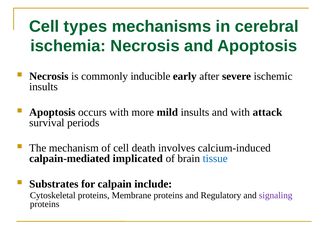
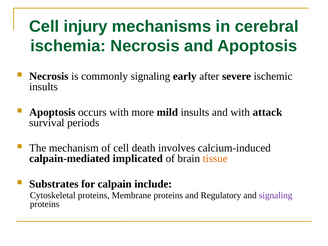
types: types -> injury (86, 26)
commonly inducible: inducible -> signaling (150, 76)
tissue colour: blue -> orange (215, 159)
